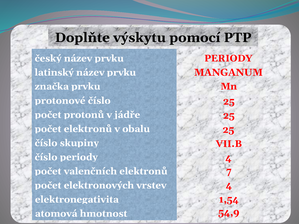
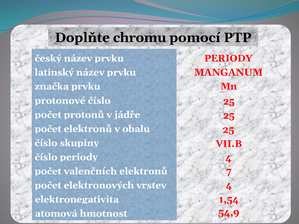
výskytu: výskytu -> chromu (140, 38)
